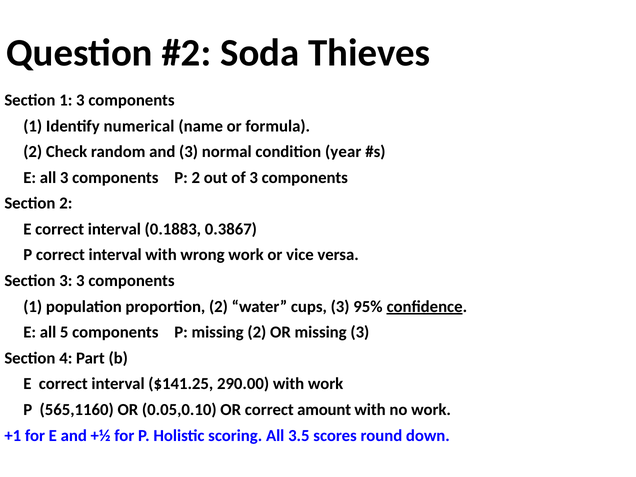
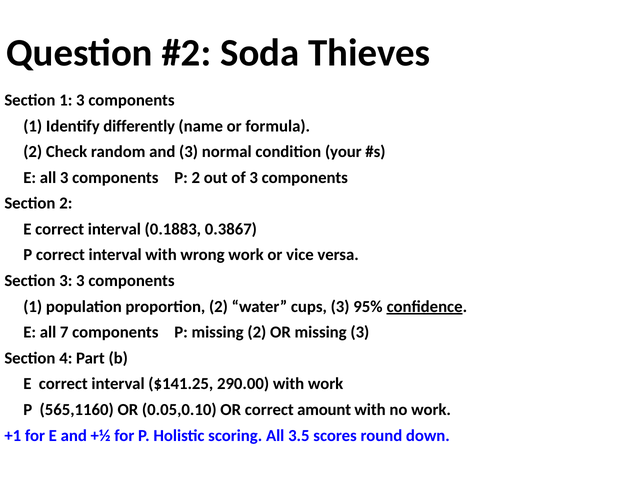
numerical: numerical -> differently (139, 126)
year: year -> your (343, 152)
5: 5 -> 7 (64, 332)
